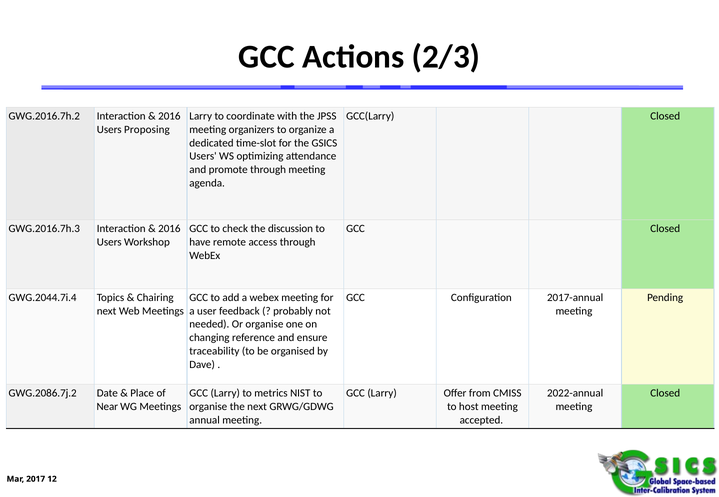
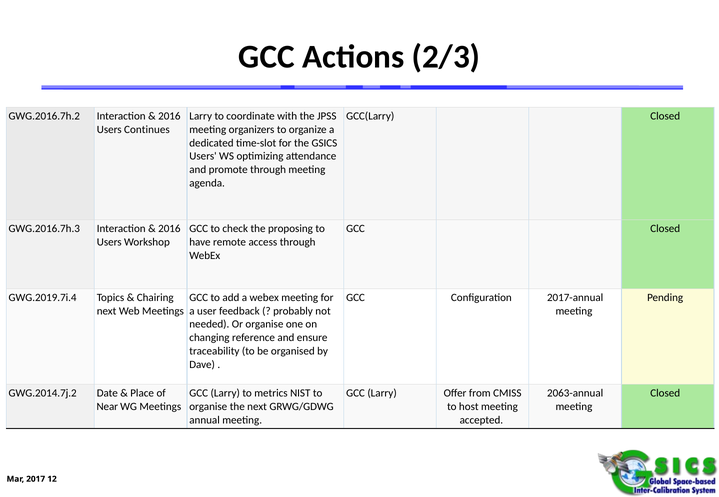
Proposing: Proposing -> Continues (147, 130)
discussion: discussion -> proposing (290, 229)
GWG.2044.7i.4: GWG.2044.7i.4 -> GWG.2019.7i.4 (43, 298)
GWG.2086.7j.2: GWG.2086.7j.2 -> GWG.2014.7j.2 (43, 394)
2022-annual: 2022-annual -> 2063-annual (575, 394)
